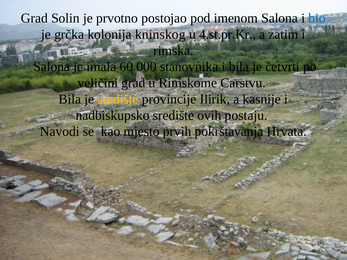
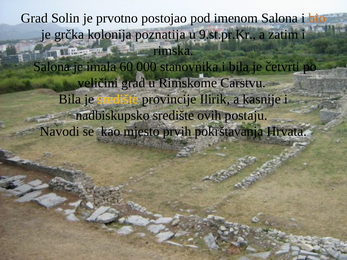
bio colour: blue -> orange (317, 18)
kninskog: kninskog -> poznatija (160, 34)
4.st.pr.Kr: 4.st.pr.Kr -> 9.st.pr.Kr (228, 34)
